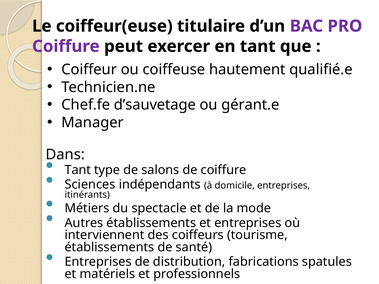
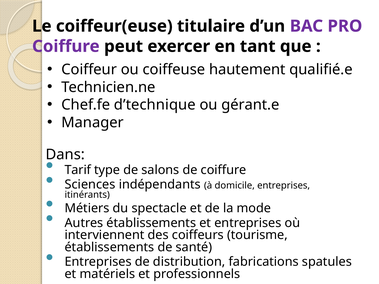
d’sauvetage: d’sauvetage -> d’technique (155, 105)
Tant: Tant -> Tarif (78, 170)
